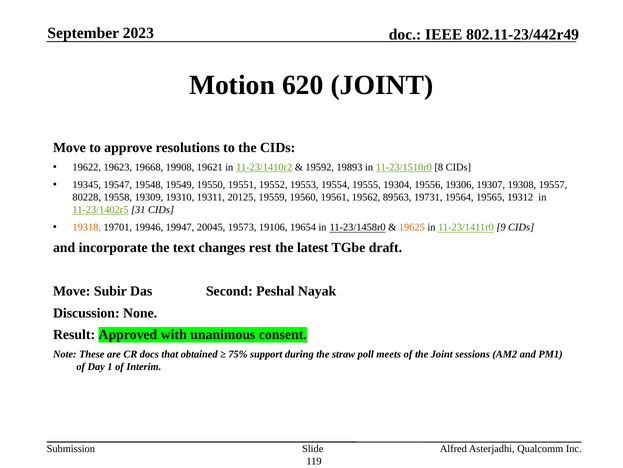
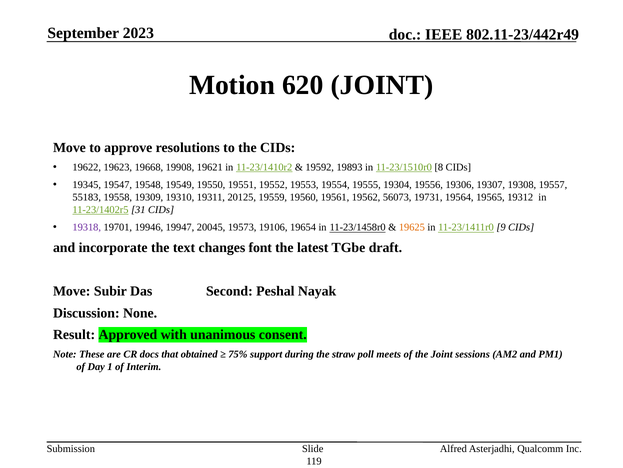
80228: 80228 -> 55183 (87, 197)
89563: 89563 -> 56073 (397, 197)
19318 colour: orange -> purple (87, 227)
rest: rest -> font (260, 247)
